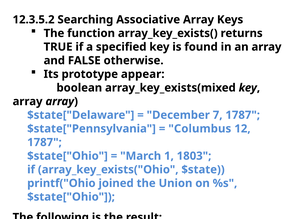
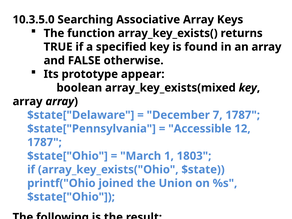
12.3.5.2: 12.3.5.2 -> 10.3.5.0 (34, 20)
Columbus: Columbus -> Accessible (200, 129)
